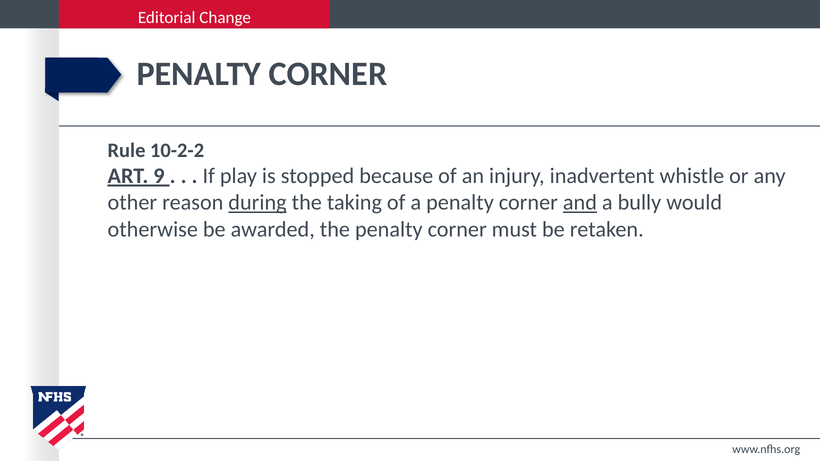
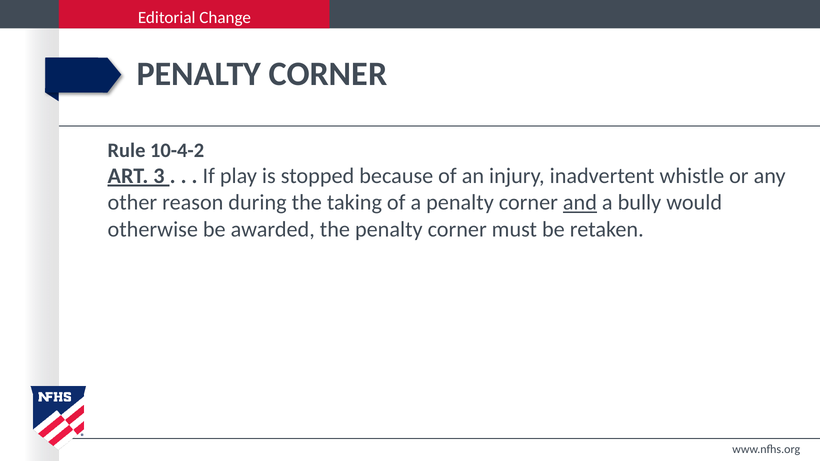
10-2-2: 10-2-2 -> 10-4-2 (177, 150)
9: 9 -> 3 (159, 176)
during underline: present -> none (258, 203)
